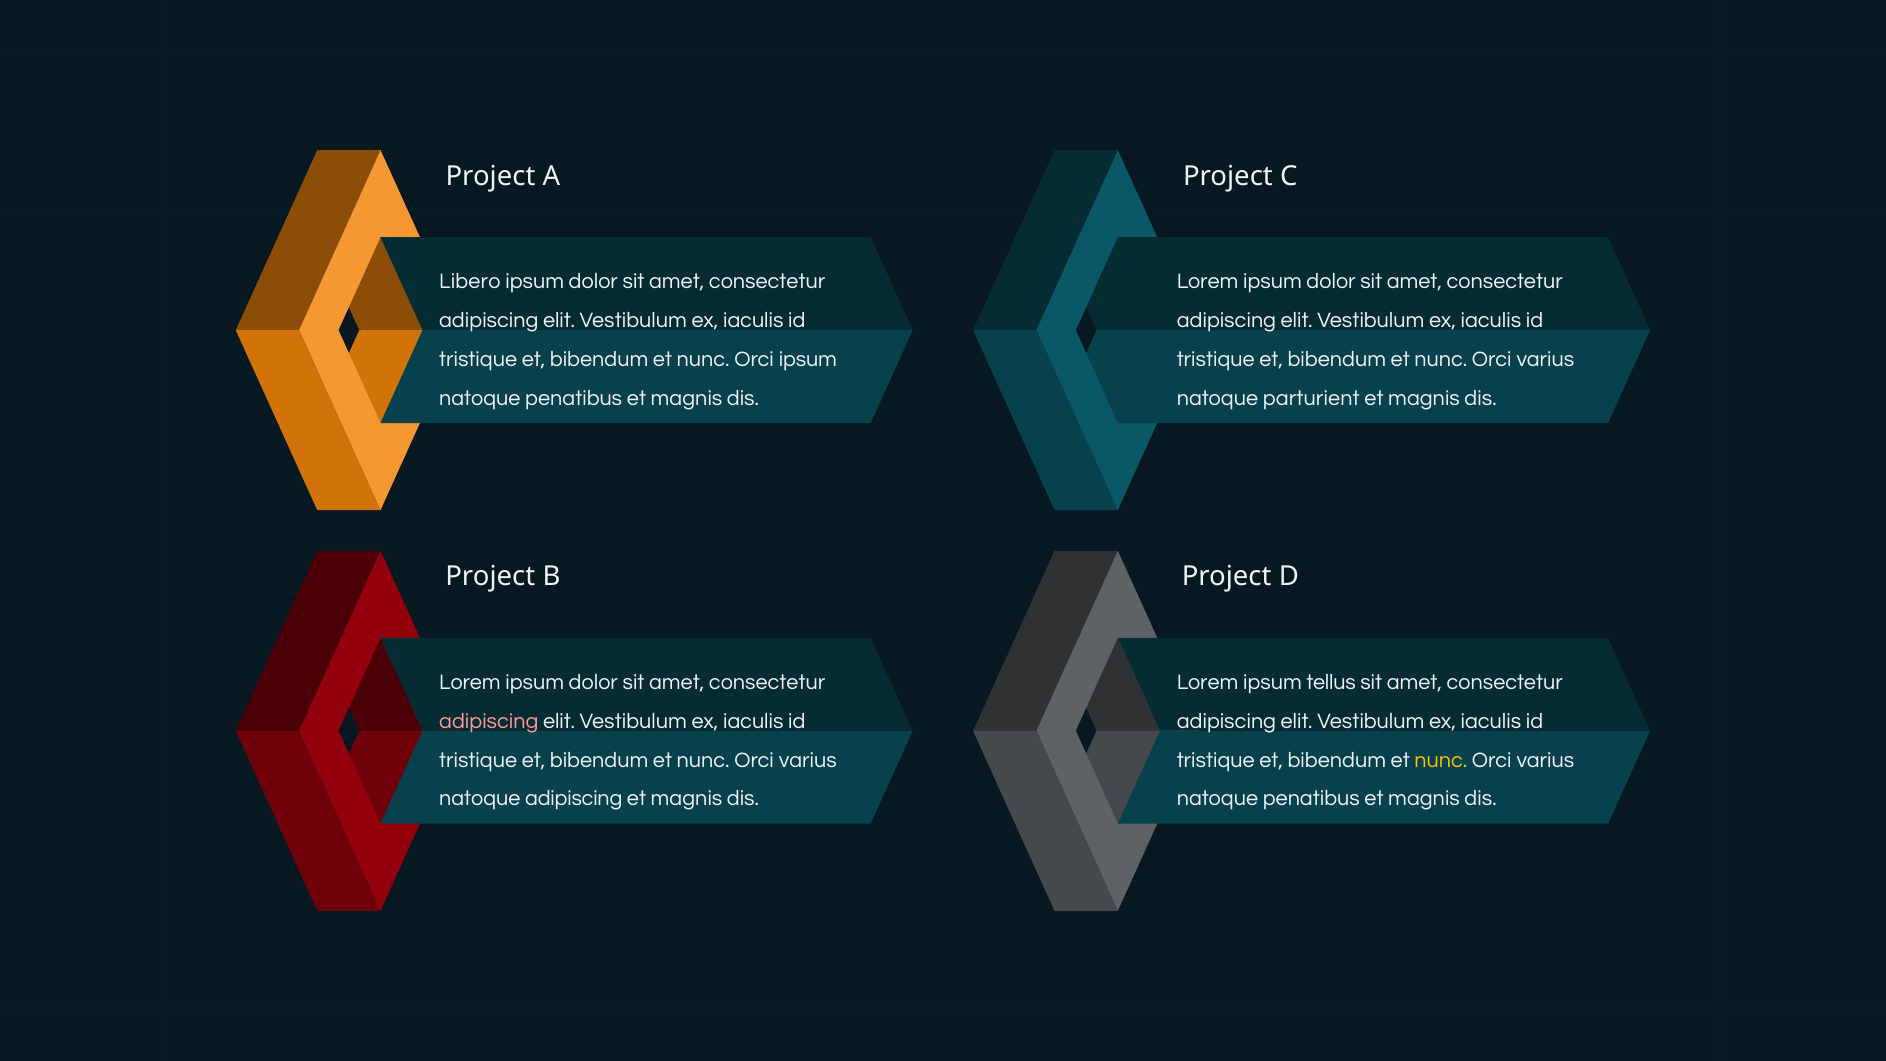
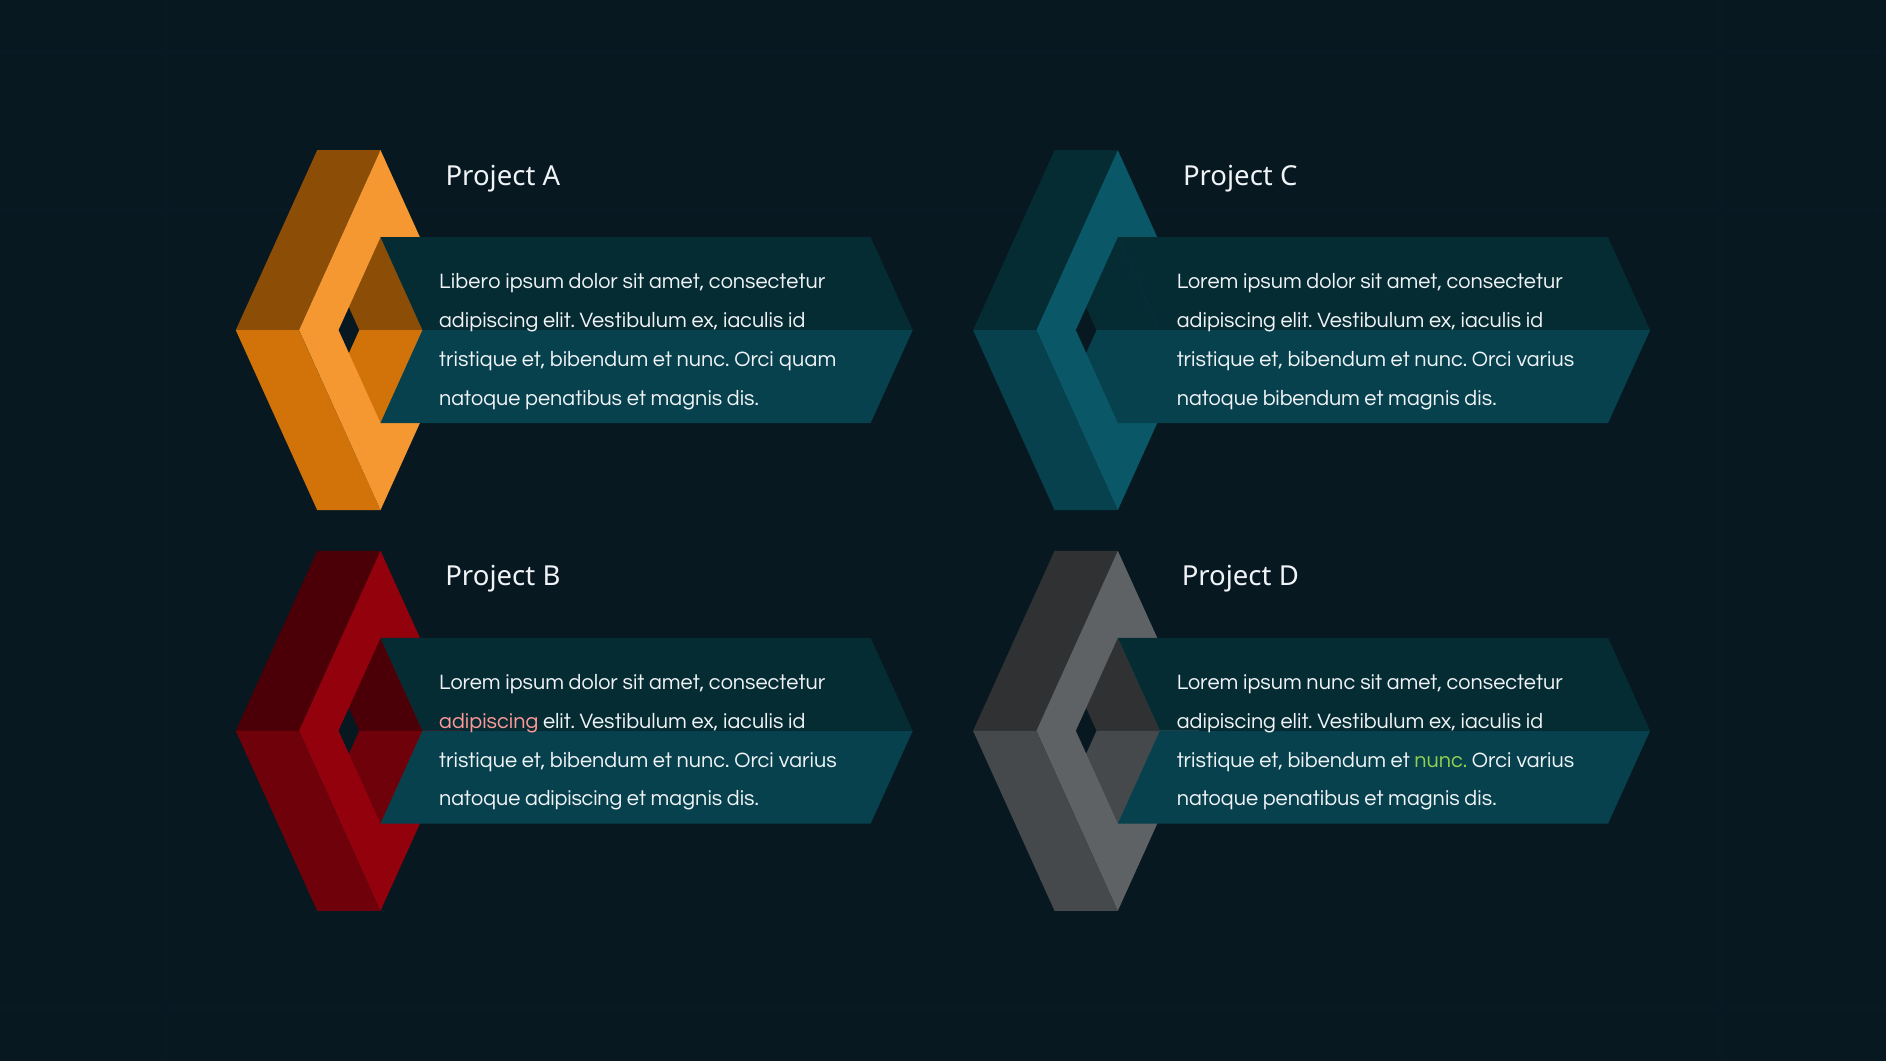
Orci ipsum: ipsum -> quam (808, 359)
natoque parturient: parturient -> bibendum (1311, 398)
ipsum tellus: tellus -> nunc (1331, 682)
nunc colour: yellow -> light green (1441, 760)
